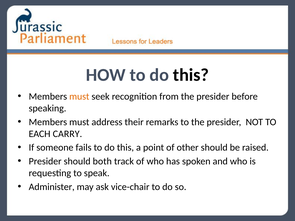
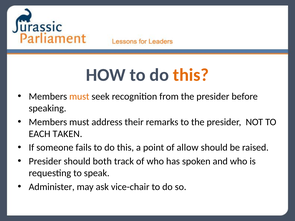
this colour: black -> orange (191, 75)
CARRY: CARRY -> TAKEN (67, 134)
other: other -> allow (188, 148)
